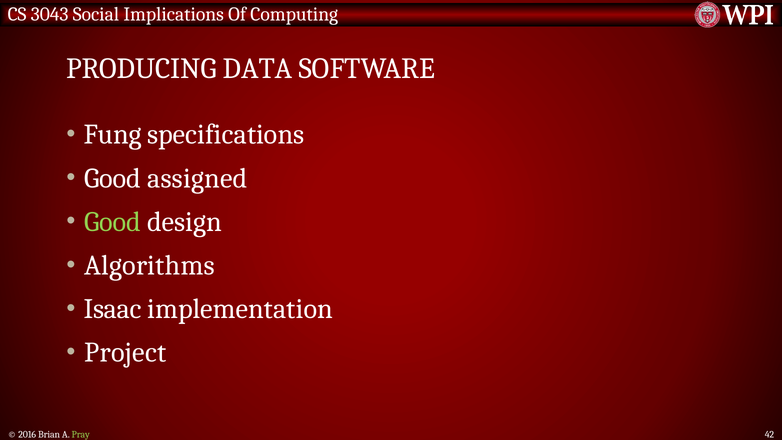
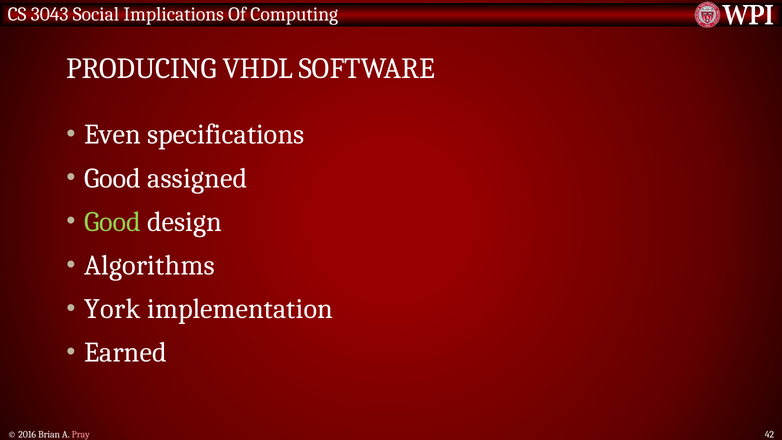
DATA: DATA -> VHDL (258, 69)
Fung: Fung -> Even (113, 135)
Isaac: Isaac -> York (112, 309)
Project: Project -> Earned (126, 352)
Pray colour: light green -> pink (81, 434)
